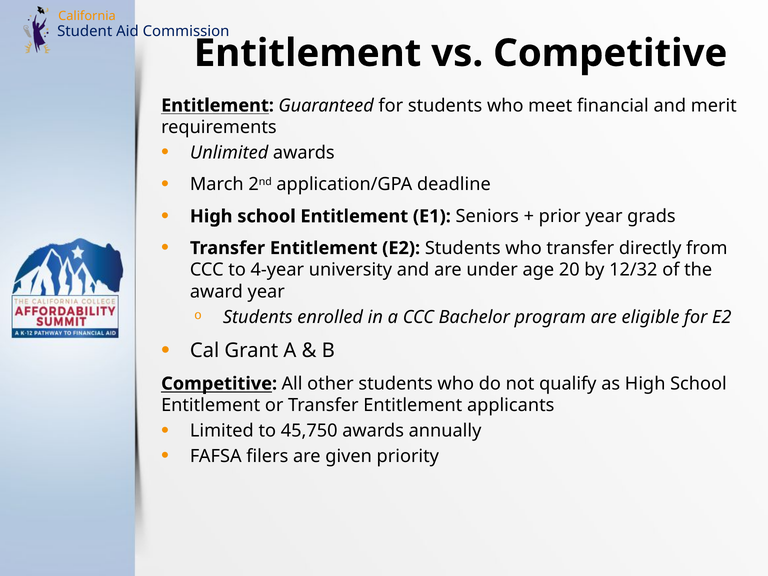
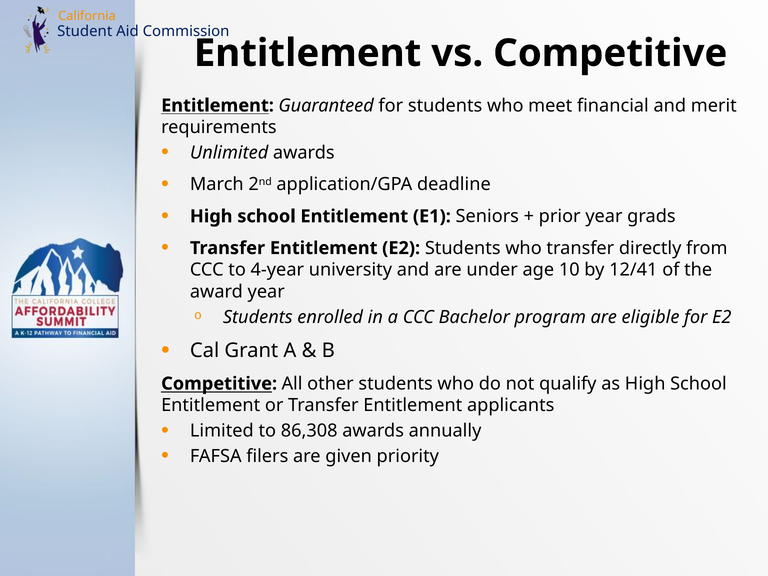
20: 20 -> 10 (569, 270)
12/32: 12/32 -> 12/41 (633, 270)
45,750: 45,750 -> 86,308 (309, 431)
